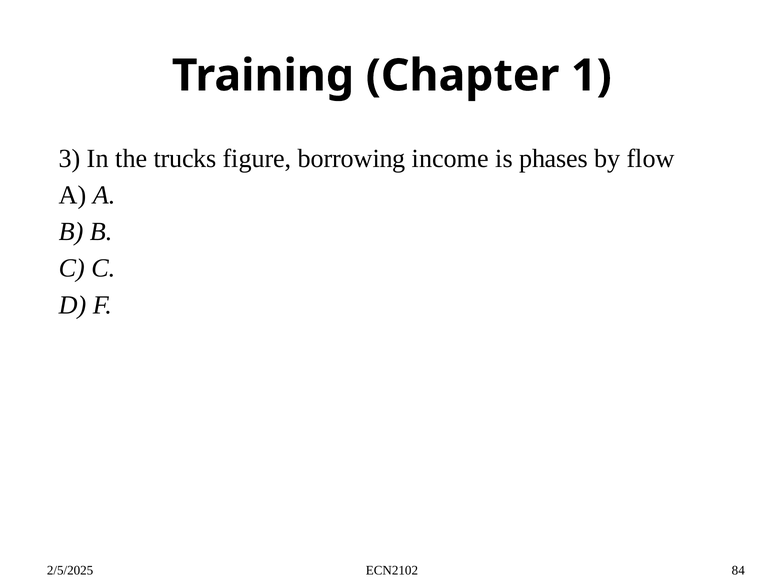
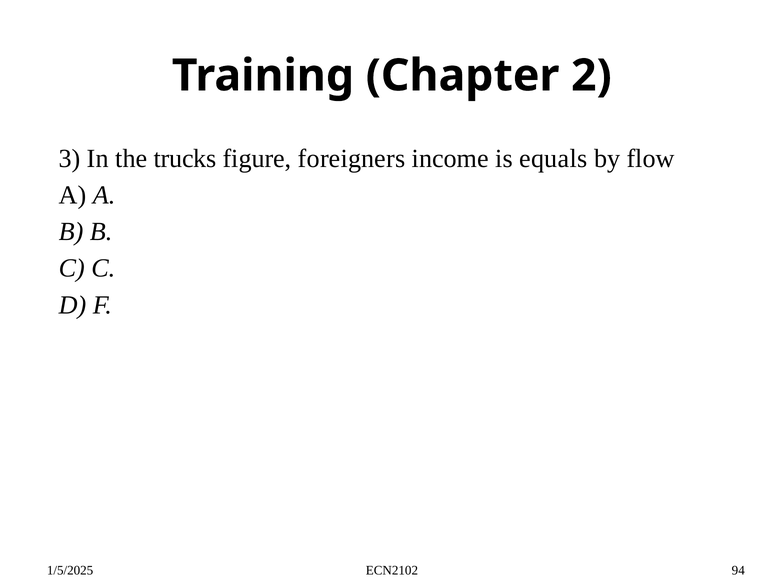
1: 1 -> 2 (591, 76)
borrowing: borrowing -> foreigners (352, 159)
phases: phases -> equals (553, 159)
2/5/2025: 2/5/2025 -> 1/5/2025 (70, 571)
84: 84 -> 94 (738, 571)
